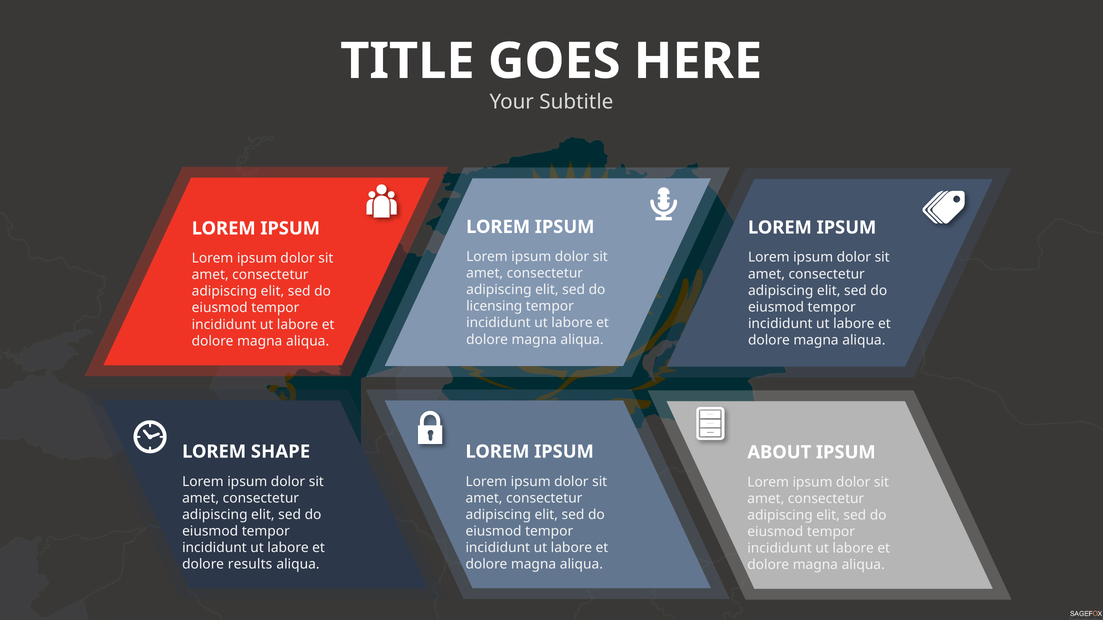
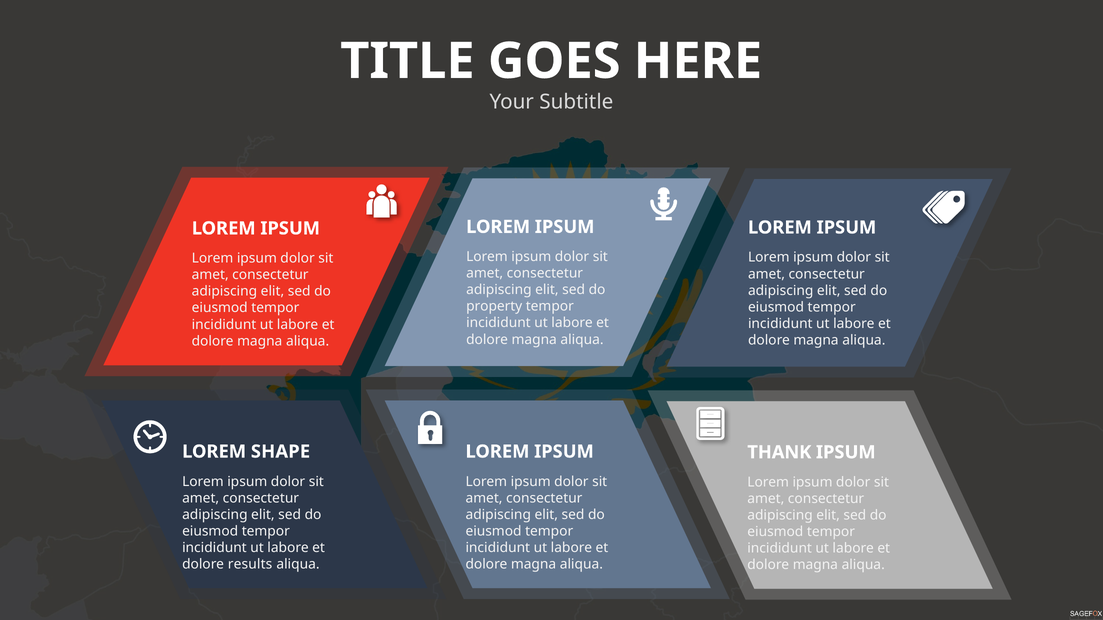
licensing: licensing -> property (494, 307)
ABOUT: ABOUT -> THANK (779, 453)
